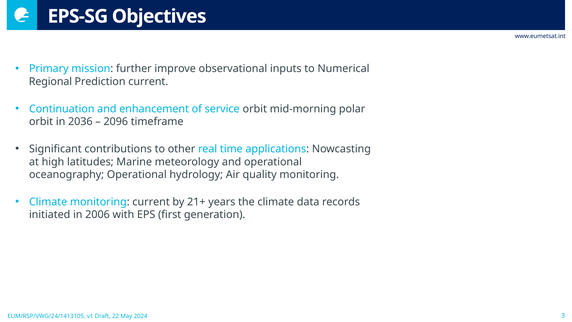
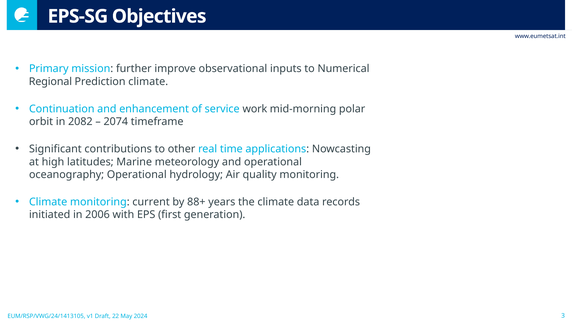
Prediction current: current -> climate (148, 82)
service orbit: orbit -> work (255, 109)
2036: 2036 -> 2082 (80, 122)
2096: 2096 -> 2074 (116, 122)
21+: 21+ -> 88+ (196, 202)
